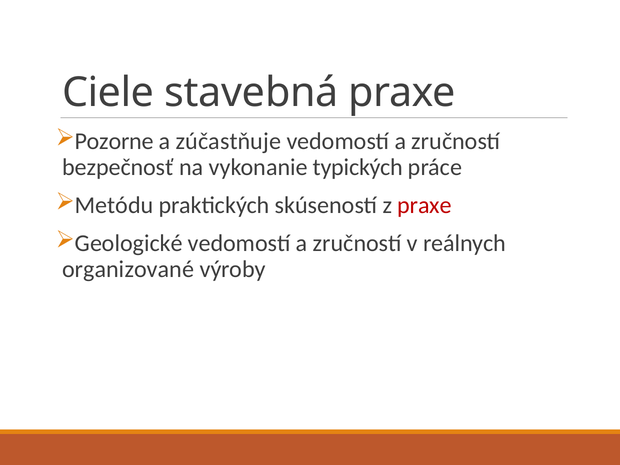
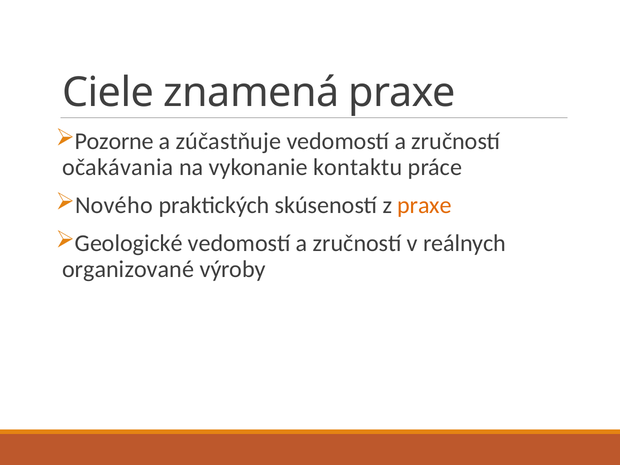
stavebná: stavebná -> znamená (251, 93)
bezpečnosť: bezpečnosť -> očakávania (118, 167)
typických: typických -> kontaktu (358, 167)
Metódu: Metódu -> Nového (114, 205)
praxe colour: red -> orange (424, 205)
